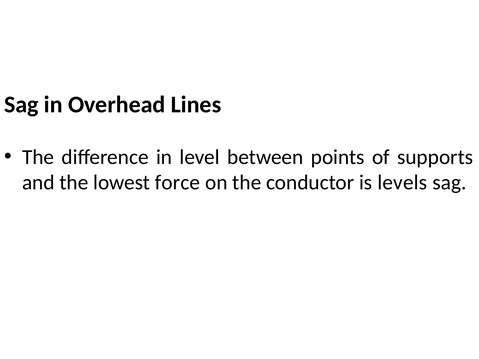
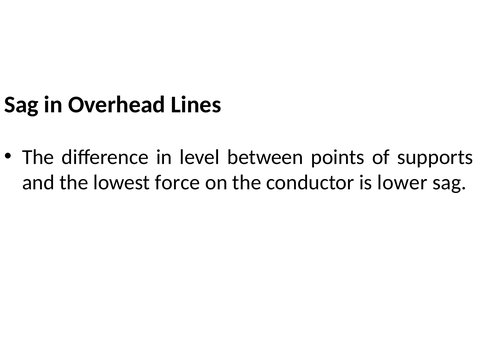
levels: levels -> lower (402, 183)
